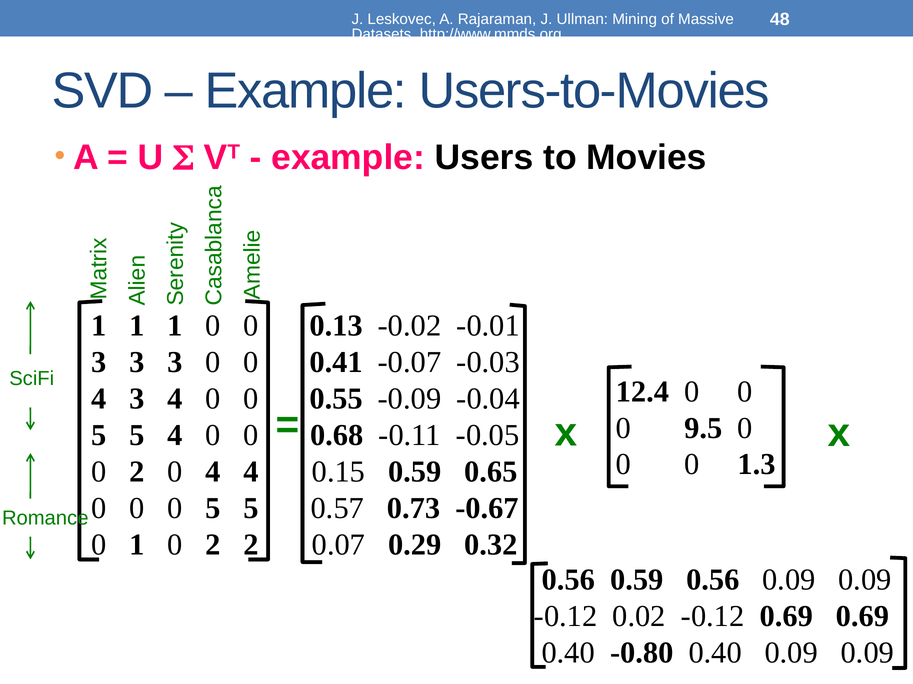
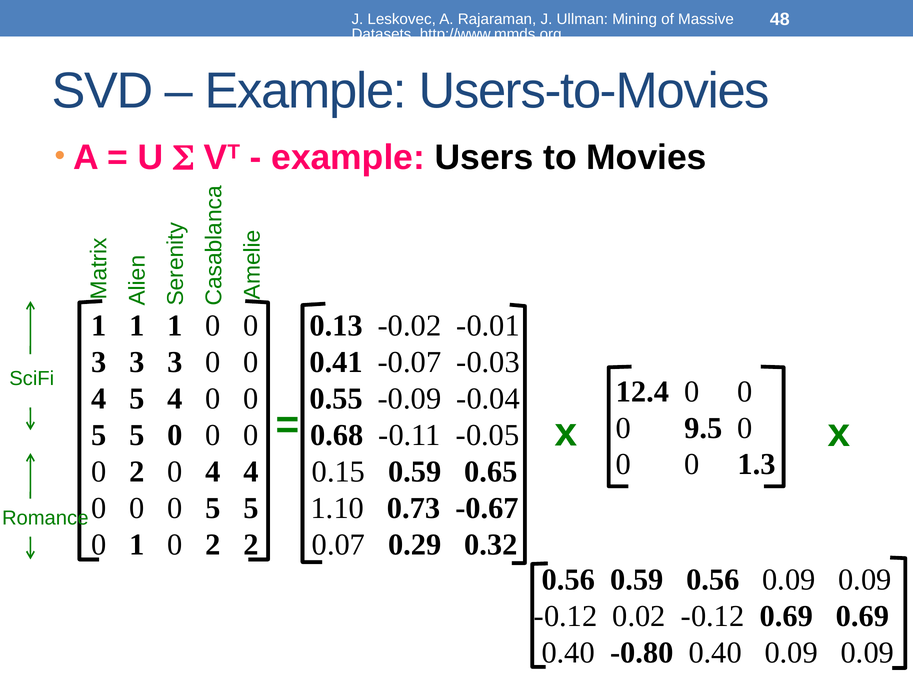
4 3: 3 -> 5 (137, 399)
4: 4 -> 0 (175, 436)
0.57: 0.57 -> 1.10 (337, 509)
